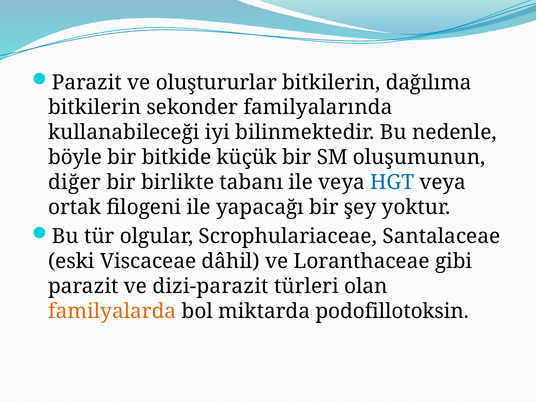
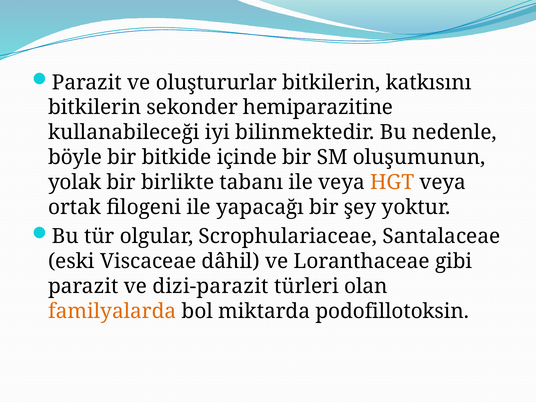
dağılıma: dağılıma -> katkısını (429, 82)
familyalarında: familyalarında -> hemiparazitine (318, 107)
küçük: küçük -> içinde (247, 157)
diğer: diğer -> yolak (75, 182)
HGT colour: blue -> orange (392, 182)
